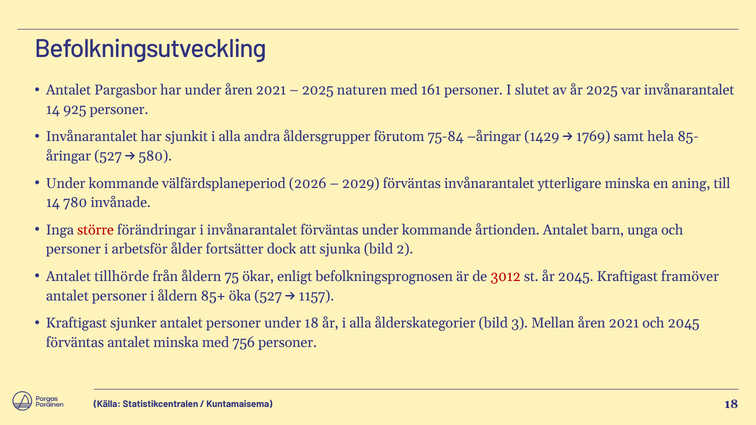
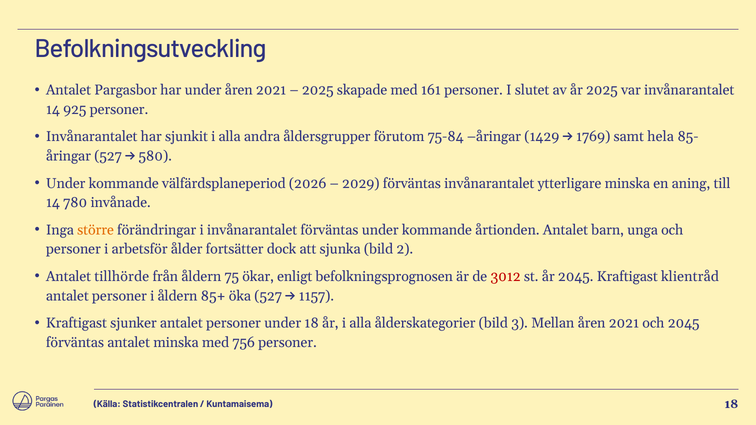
naturen: naturen -> skapade (362, 90)
större colour: red -> orange (96, 230)
framöver: framöver -> klientråd (690, 277)
